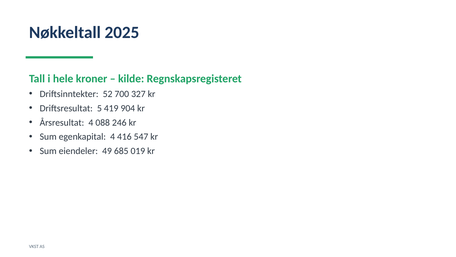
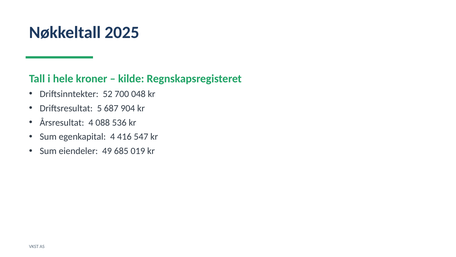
327: 327 -> 048 (138, 94)
419: 419 -> 687 (111, 108)
246: 246 -> 536 (119, 122)
